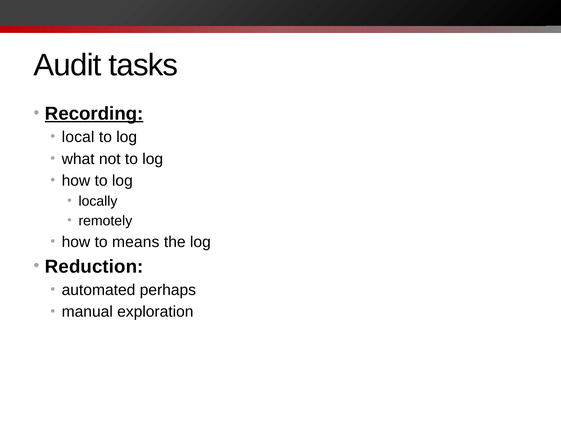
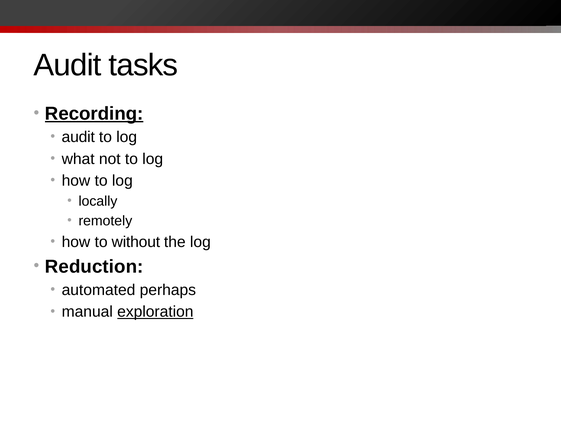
local: local -> audit (78, 137)
means: means -> without (136, 242)
exploration underline: none -> present (155, 312)
